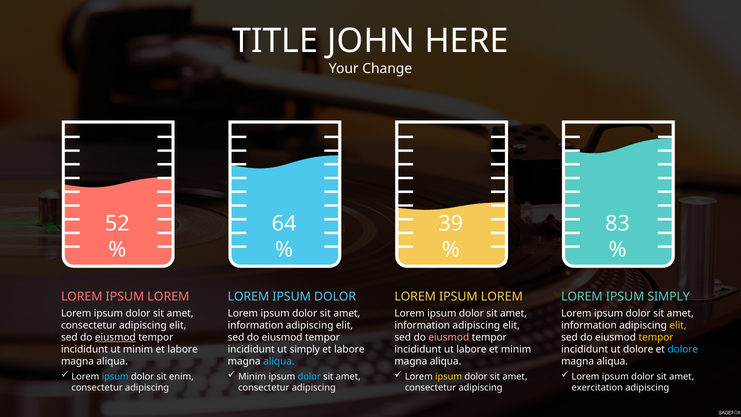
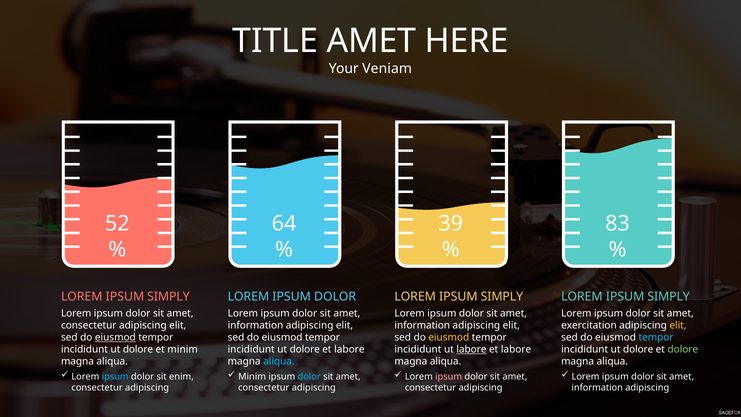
TITLE JOHN: JOHN -> AMET (372, 41)
Change: Change -> Veniam (387, 68)
LOREM: LOREM -> SIMPLY (168, 297)
LOREM: LOREM -> SIMPLY (502, 297)
information: information -> exercitation (589, 325)
eiusmod colour: pink -> yellow (449, 337)
tempor colour: yellow -> light blue (656, 337)
minim: minim -> dolore (138, 349)
labore: labore -> minim (183, 349)
simply: simply -> dolore (305, 349)
labore underline: none -> present (471, 349)
minim: minim -> labore (516, 349)
dolore colour: light blue -> light green (683, 349)
ipsum colour: yellow -> pink (449, 377)
exercitation: exercitation -> information (597, 388)
